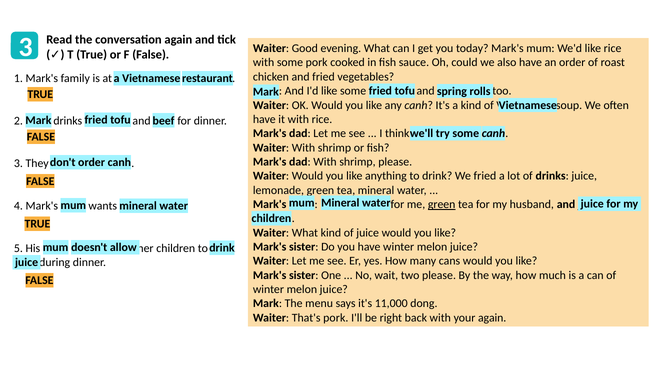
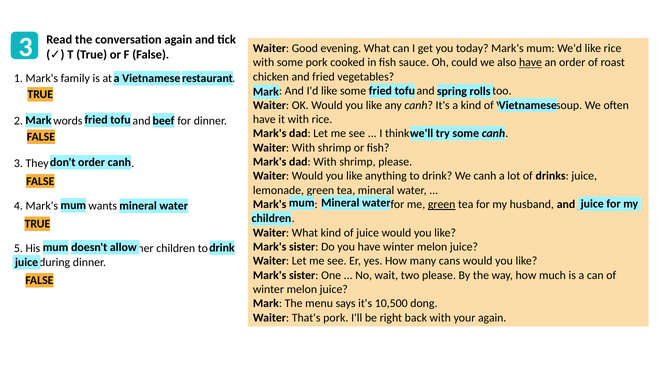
have underline: none -> present (531, 63)
drinks: drinks -> words (68, 121)
We fried: fried -> canh (485, 176)
11,000: 11,000 -> 10,500 (391, 303)
